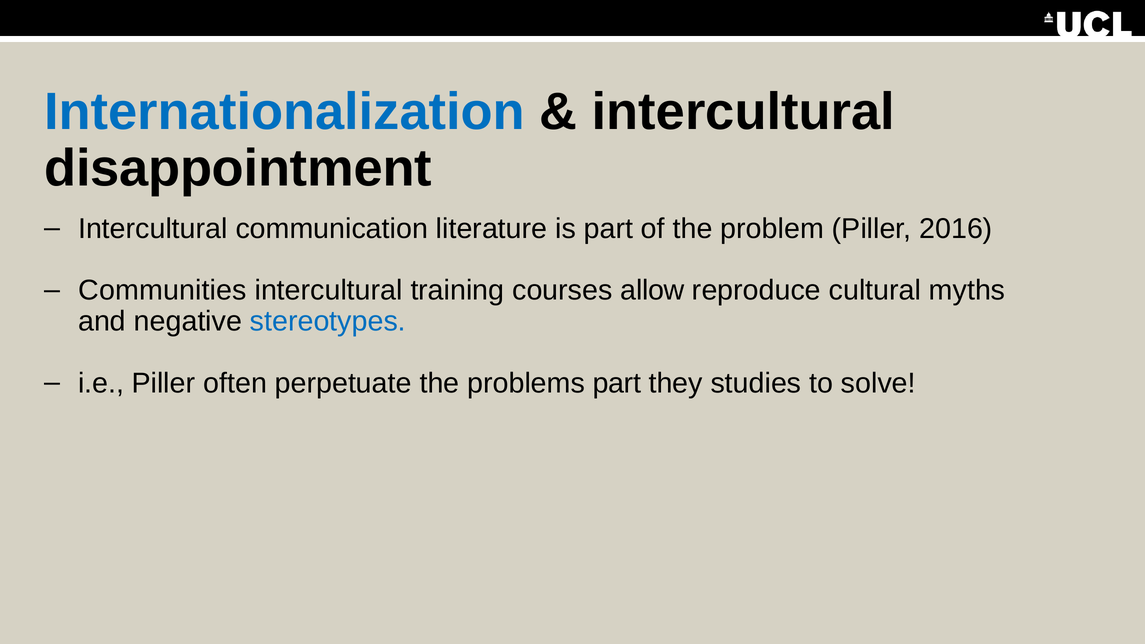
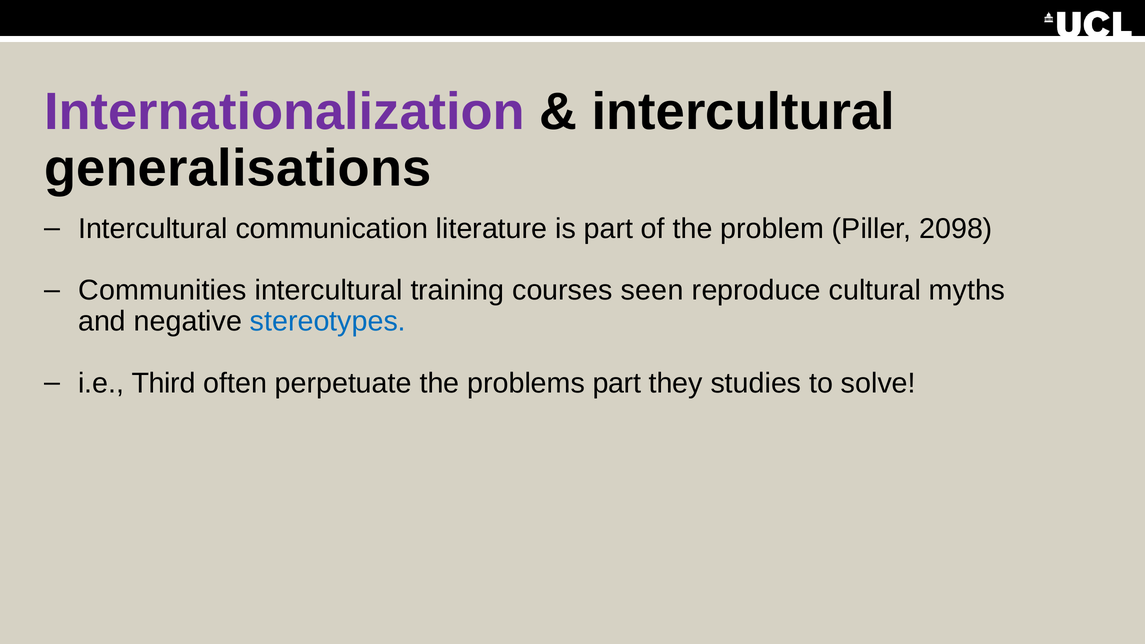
Internationalization colour: blue -> purple (285, 112)
disappointment: disappointment -> generalisations (238, 168)
2016: 2016 -> 2098 (956, 229)
allow: allow -> seen (652, 290)
i.e Piller: Piller -> Third (164, 383)
